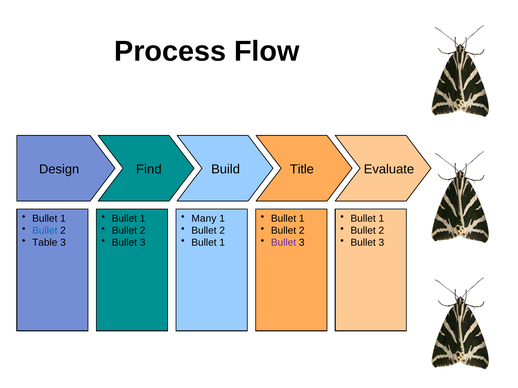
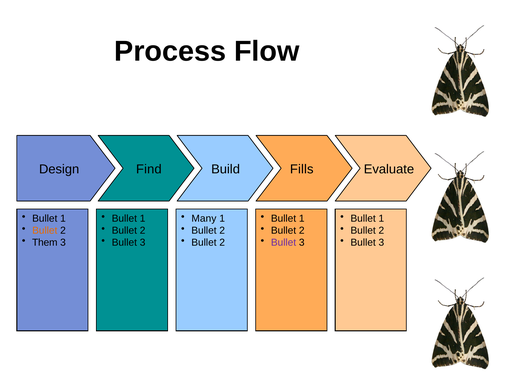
Title: Title -> Fills (302, 169)
Bullet colour: blue -> orange (45, 231)
Table: Table -> Them (45, 243)
1: 1 -> 2 (222, 243)
